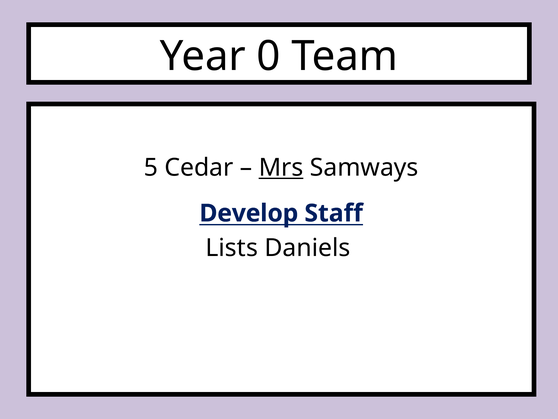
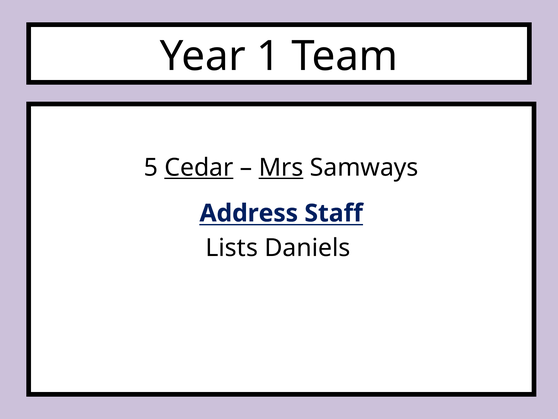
0: 0 -> 1 (269, 56)
Cedar underline: none -> present (199, 167)
Develop: Develop -> Address (249, 213)
